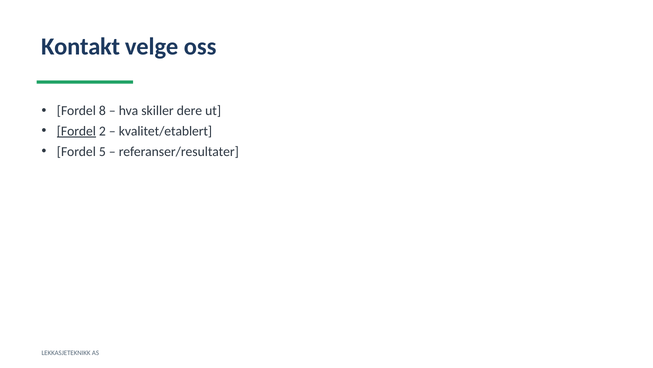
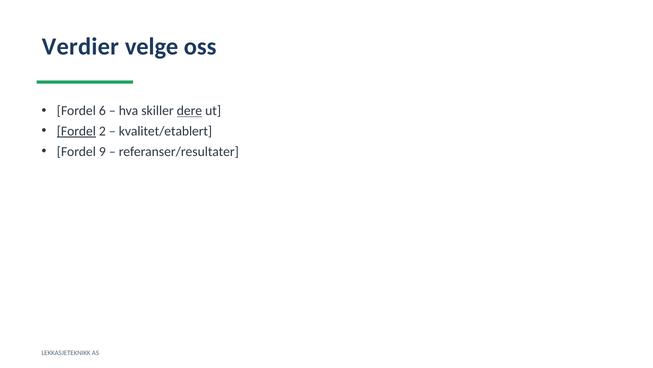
Kontakt: Kontakt -> Verdier (80, 47)
8: 8 -> 6 (102, 111)
dere underline: none -> present (189, 111)
5: 5 -> 9 (102, 151)
